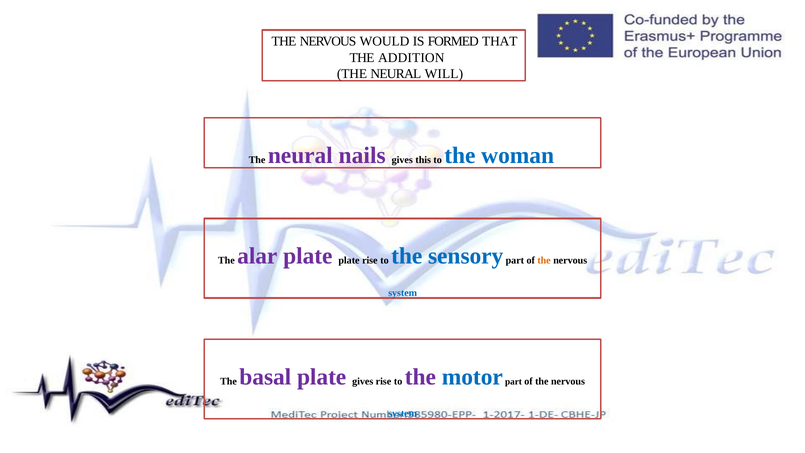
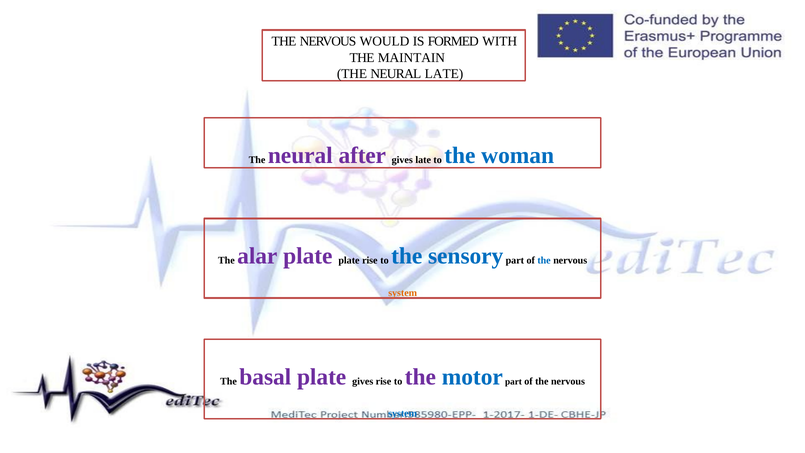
THAT: THAT -> WITH (500, 41)
ADDITION: ADDITION -> MAINTAIN (411, 58)
NEURAL WILL: WILL -> LATE (444, 74)
nails: nails -> after (362, 155)
gives this: this -> late (423, 160)
the colour: orange -> blue (544, 260)
system colour: blue -> orange (403, 293)
